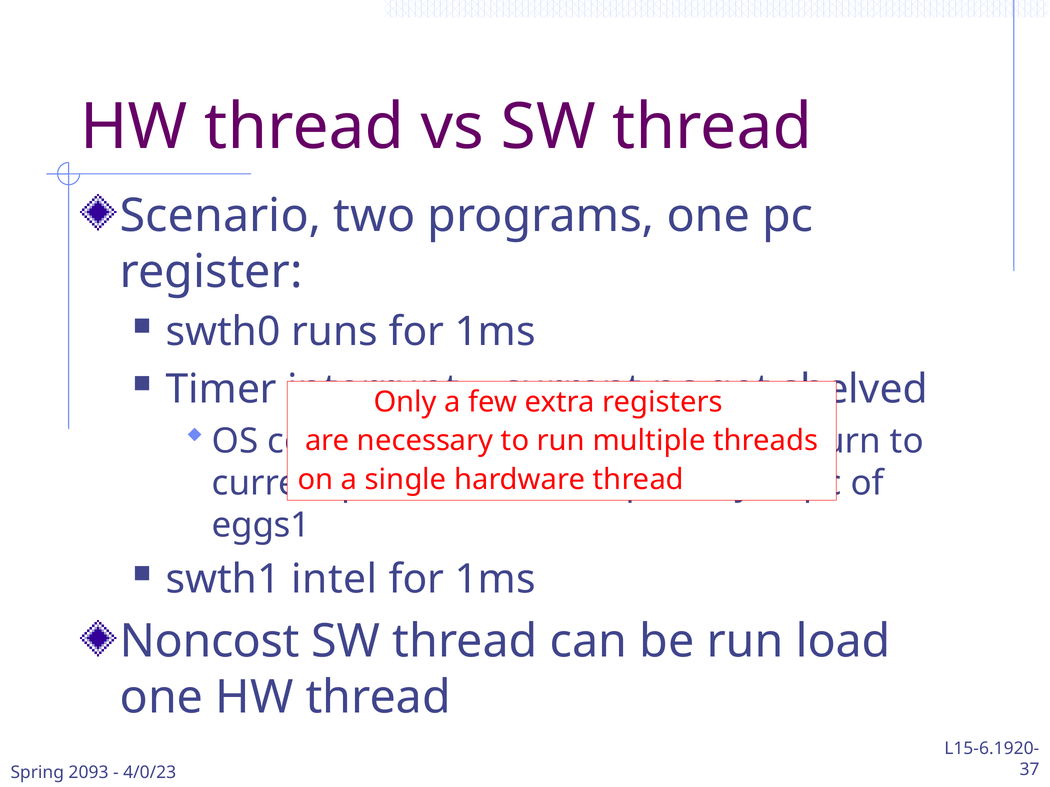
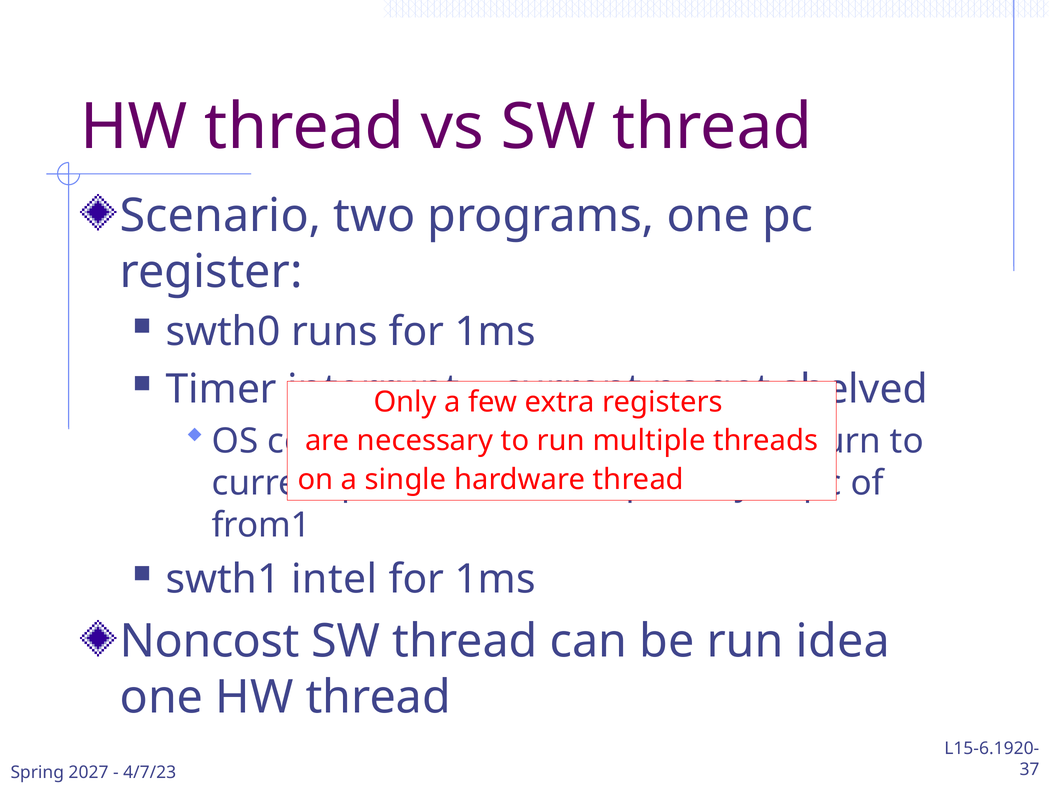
eggs1: eggs1 -> from1 (261, 526)
load: load -> idea (843, 642)
2093: 2093 -> 2027 (89, 773)
4/0/23: 4/0/23 -> 4/7/23 (150, 773)
